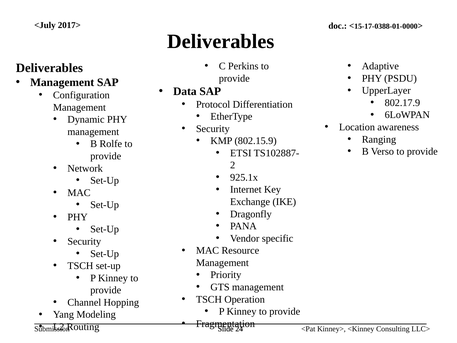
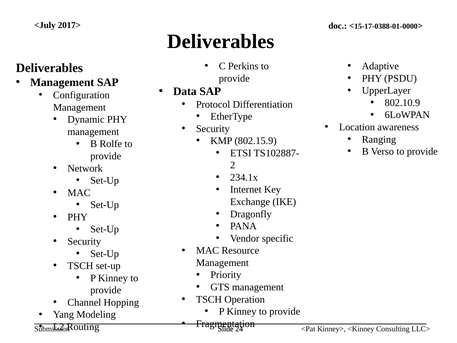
802.17.9: 802.17.9 -> 802.10.9 (402, 103)
925.1x: 925.1x -> 234.1x (244, 177)
